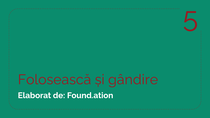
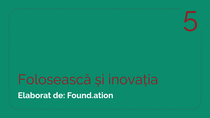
gândire: gândire -> inovația (133, 80)
